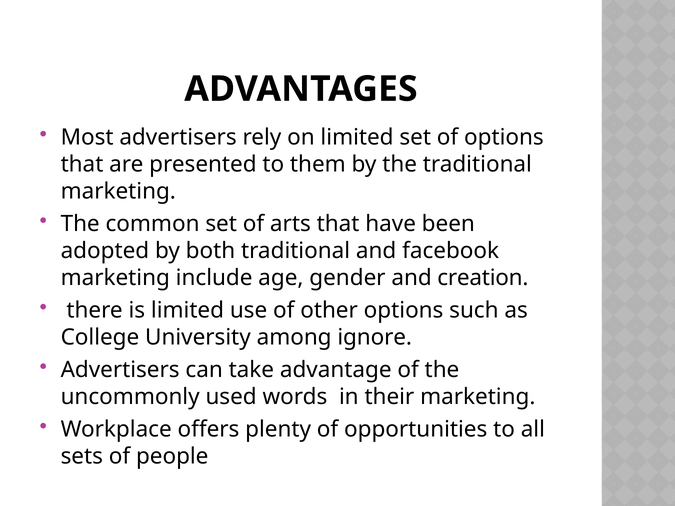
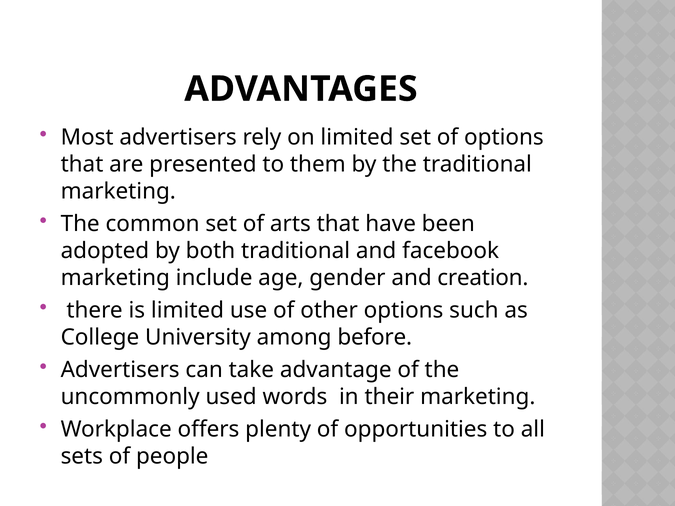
ignore: ignore -> before (375, 337)
